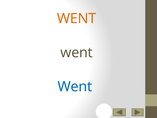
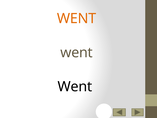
Went colour: blue -> black (75, 87)
